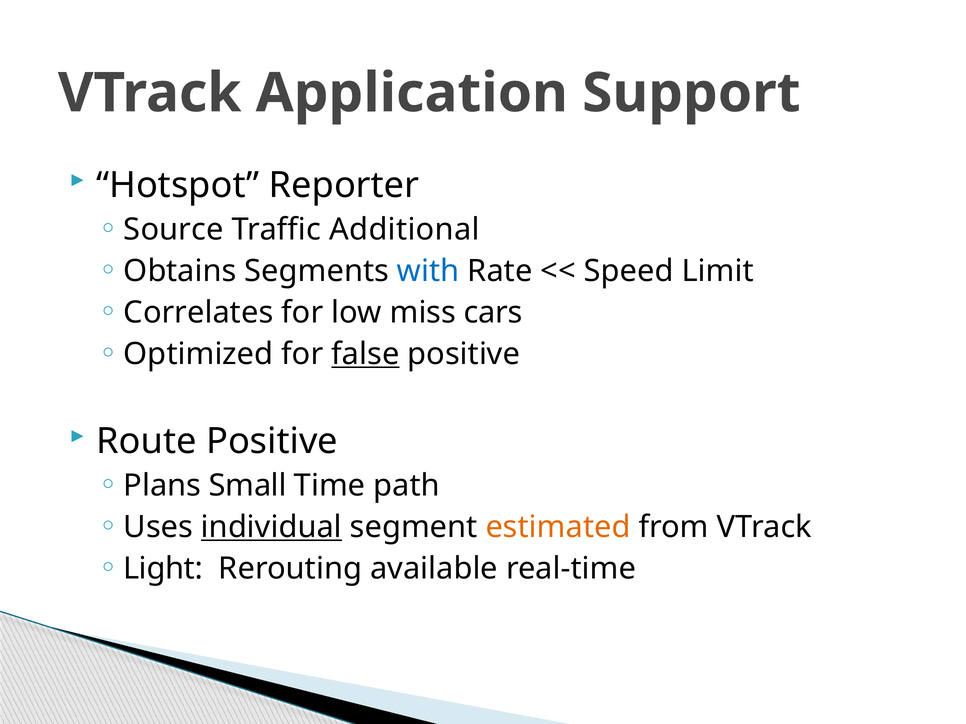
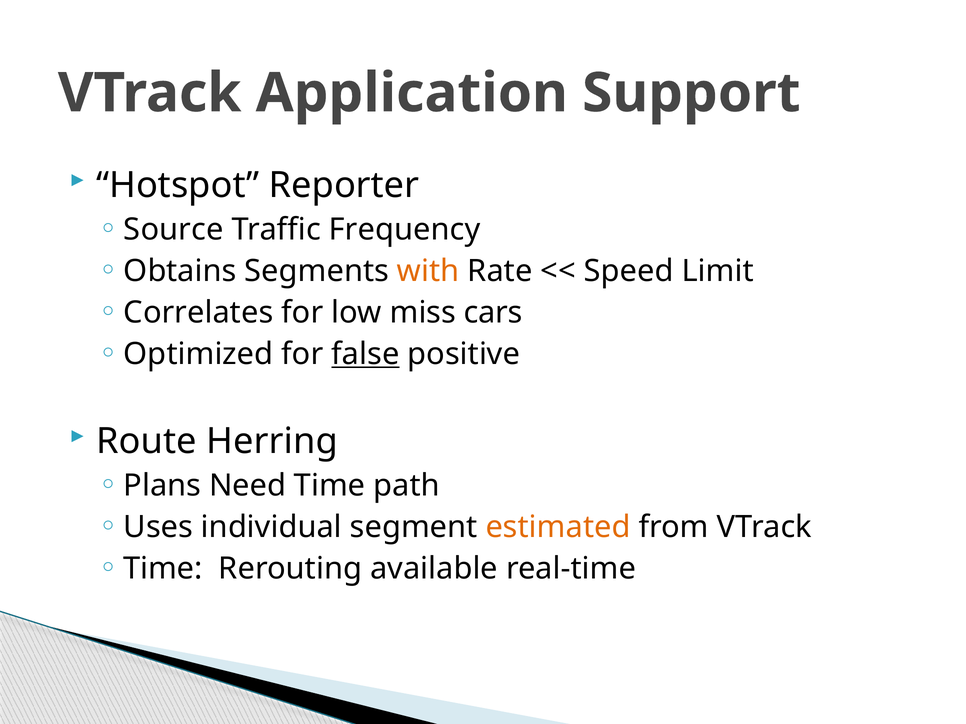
Additional: Additional -> Frequency (405, 230)
with colour: blue -> orange (428, 271)
Route Positive: Positive -> Herring (272, 442)
Small: Small -> Need (248, 486)
individual underline: present -> none (271, 527)
Light: Light -> Time (163, 569)
